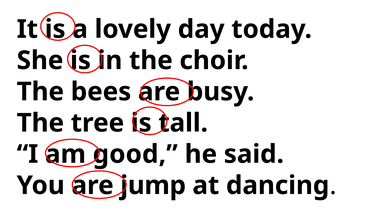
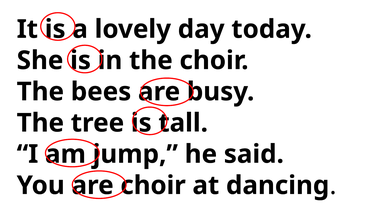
good: good -> jump (135, 154)
jump: jump -> choir (153, 185)
